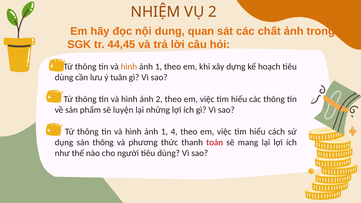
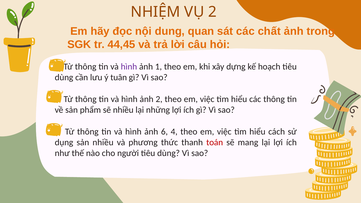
hình colour: orange -> purple (129, 67)
sẽ luyện: luyện -> nhiều (123, 110)
1: 1 -> 6 (164, 132)
sản thông: thông -> nhiều (103, 142)
